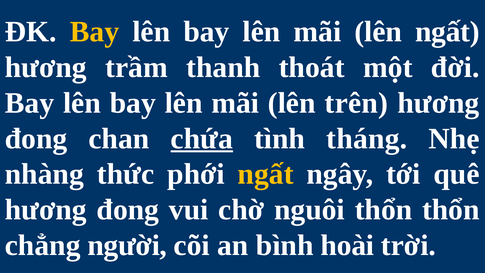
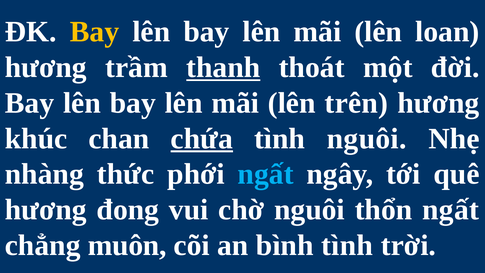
lên ngất: ngất -> loan (447, 32)
thanh underline: none -> present (223, 67)
đong: đong -> khúc (36, 138)
tình tháng: tháng -> nguôi (367, 138)
ngất colour: yellow -> light blue (266, 174)
thổn thổn: thổn -> ngất (451, 210)
người: người -> muôn (127, 245)
bình hoài: hoài -> tình (347, 245)
